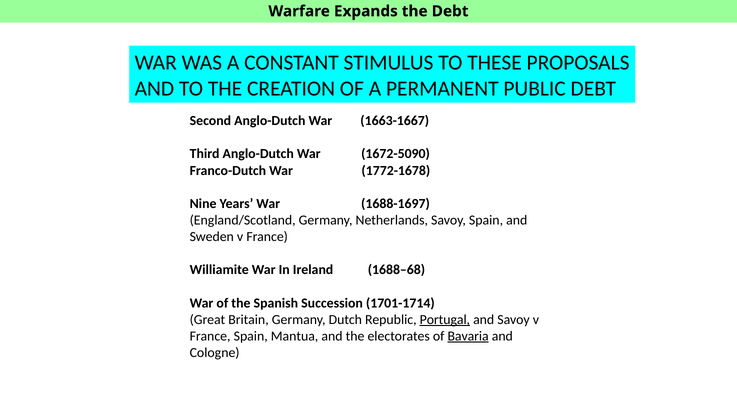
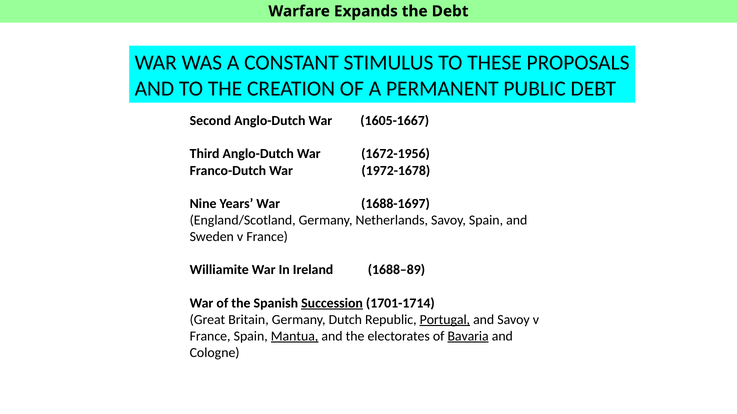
1663-1667: 1663-1667 -> 1605-1667 (395, 121)
1672-5090: 1672-5090 -> 1672-1956 (396, 154)
1772-1678: 1772-1678 -> 1972-1678 (396, 171)
1688–68: 1688–68 -> 1688–89 (396, 270)
Succession underline: none -> present (332, 303)
Mantua underline: none -> present (295, 337)
